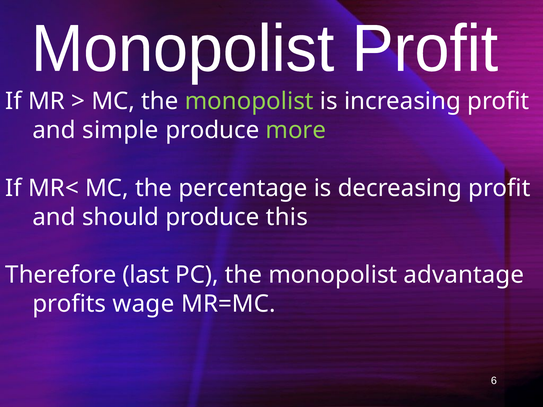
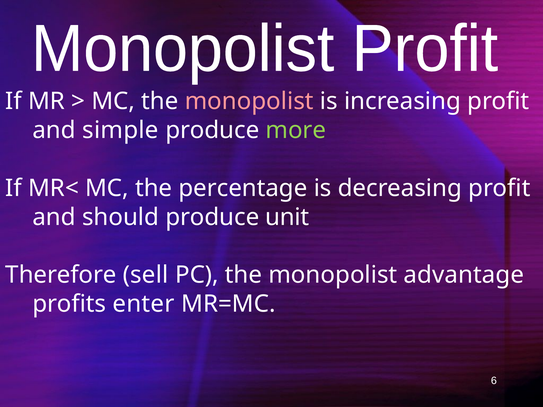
monopolist colour: light green -> pink (249, 101)
this: this -> unit (287, 217)
last: last -> sell (146, 275)
wage: wage -> enter (144, 304)
